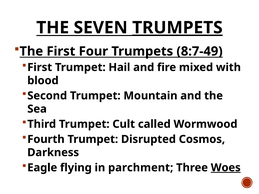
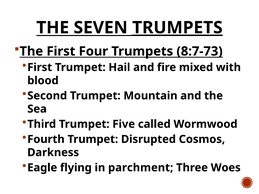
8:7-49: 8:7-49 -> 8:7-73 (200, 51)
Cult: Cult -> Five (124, 124)
Woes underline: present -> none (226, 168)
